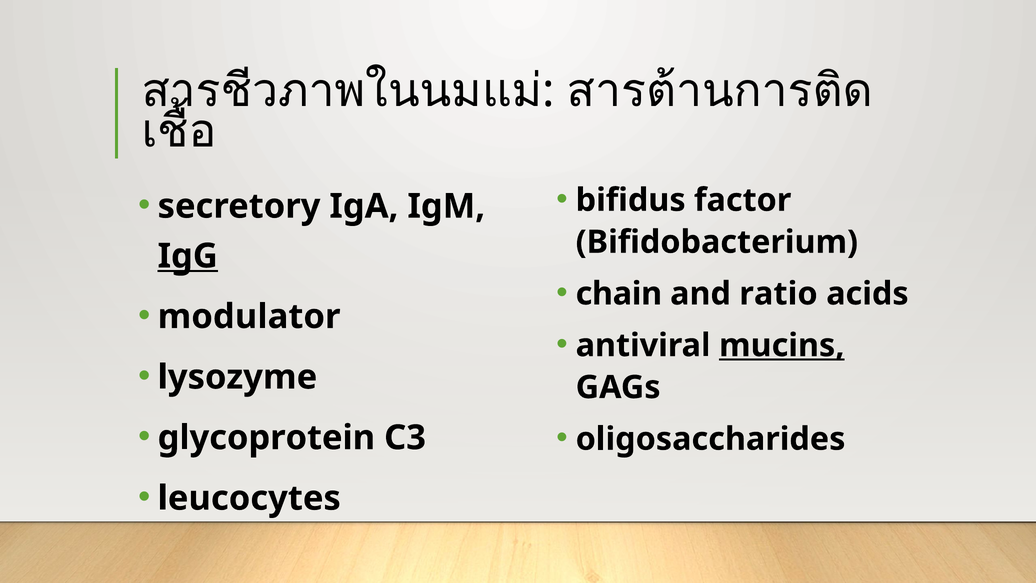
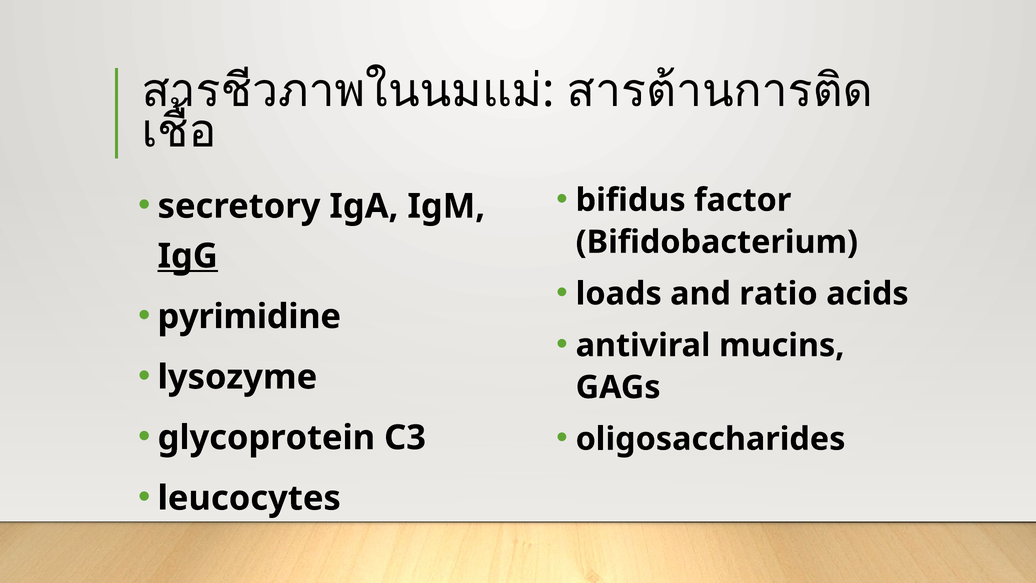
chain: chain -> loads (619, 294)
modulator: modulator -> pyrimidine (249, 316)
mucins underline: present -> none (782, 345)
